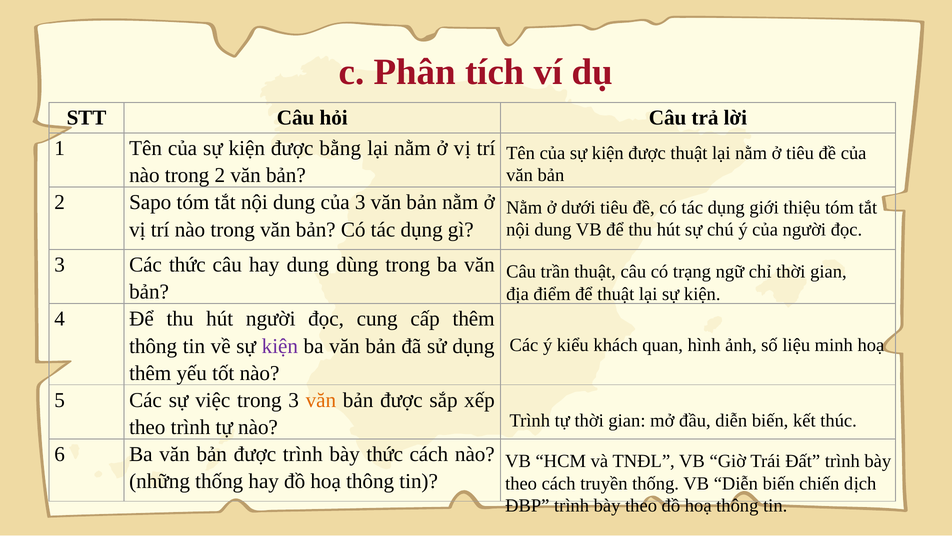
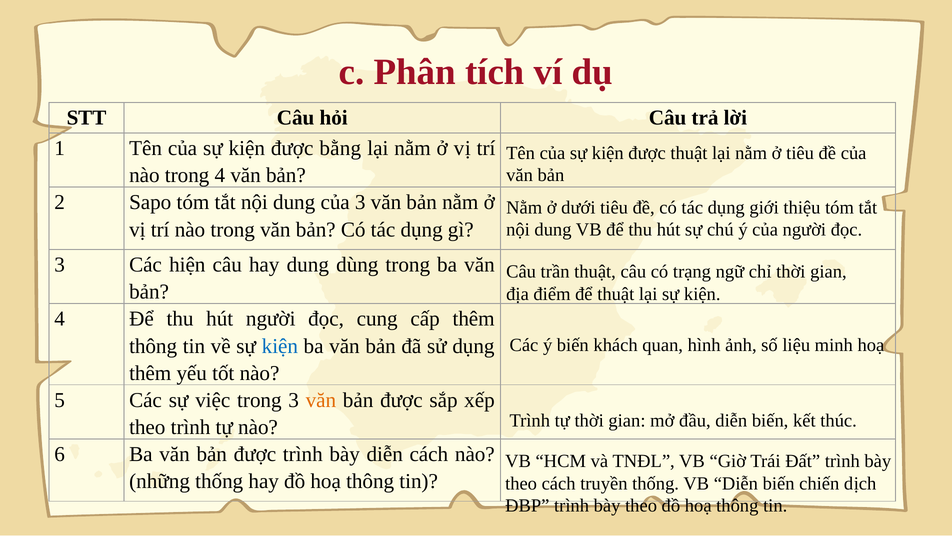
trong 2: 2 -> 4 (220, 175)
Các thức: thức -> hiện (187, 265)
kiện colour: purple -> blue (280, 346)
ý kiểu: kiểu -> biến (573, 345)
bày thức: thức -> diễn (385, 454)
